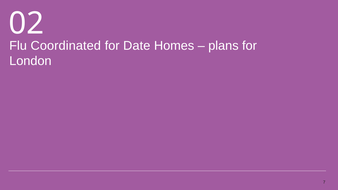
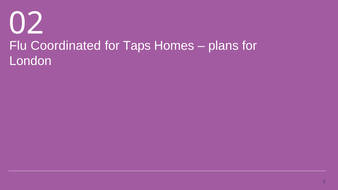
Date: Date -> Taps (137, 46)
